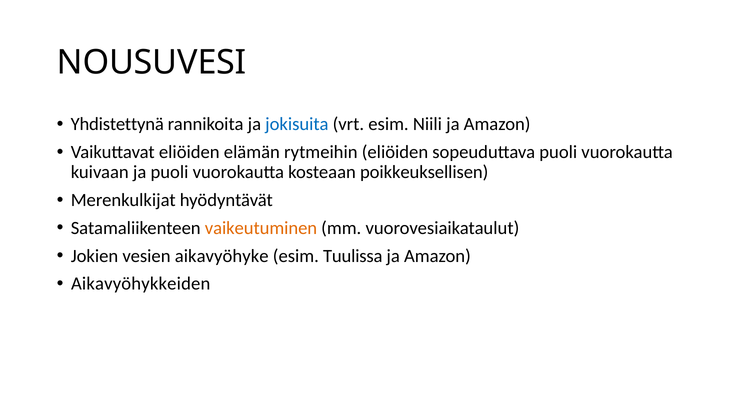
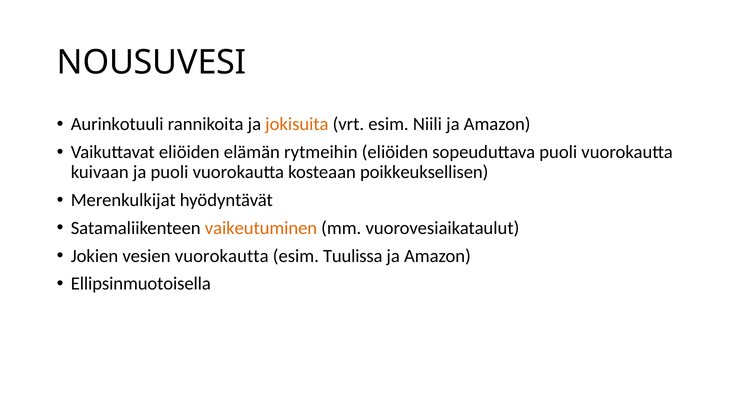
Yhdistettynä: Yhdistettynä -> Aurinkotuuli (117, 124)
jokisuita colour: blue -> orange (297, 124)
vesien aikavyöhyke: aikavyöhyke -> vuorokautta (222, 256)
Aikavyöhykkeiden: Aikavyöhykkeiden -> Ellipsinmuotoisella (141, 284)
